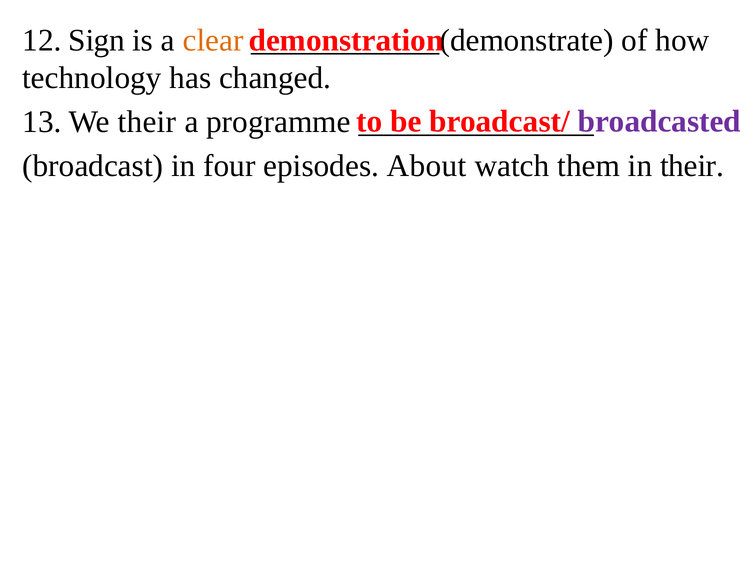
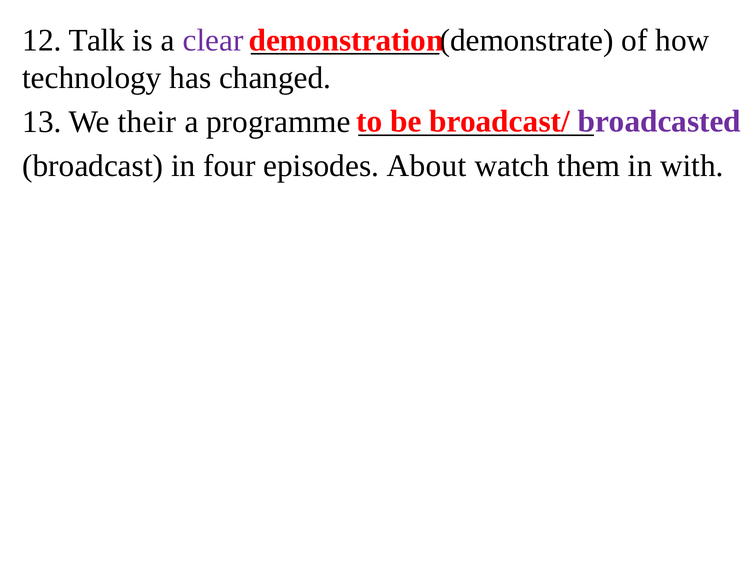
Sign: Sign -> Talk (97, 40)
clear colour: orange -> purple (213, 40)
in their: their -> with (692, 166)
